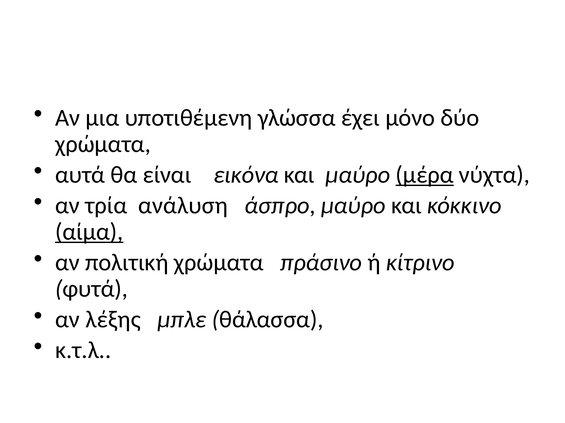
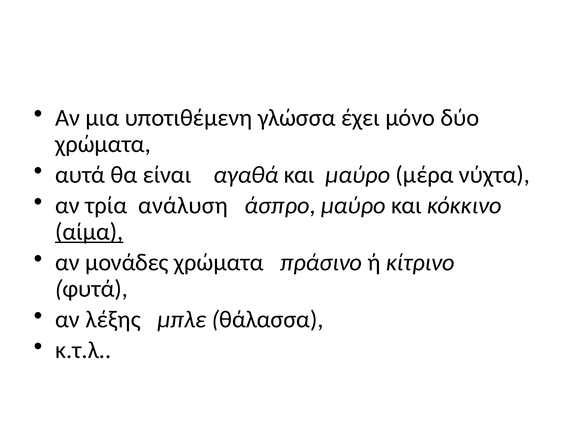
εικόνα: εικόνα -> αγαθά (246, 175)
μέρα underline: present -> none (425, 175)
πολιτική: πολιτική -> μονάδες (127, 263)
